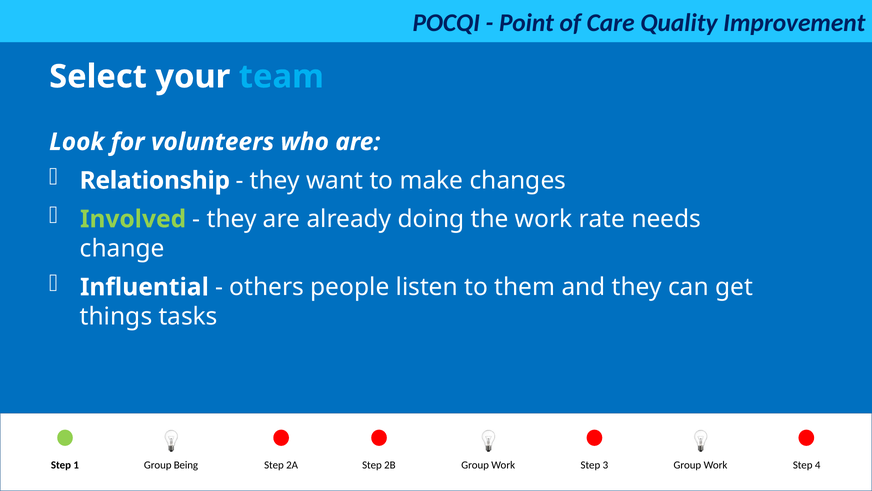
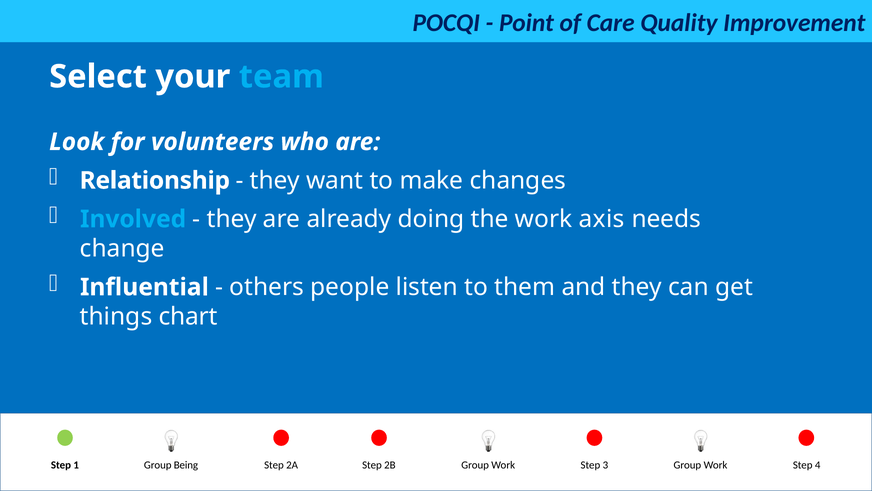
Involved colour: light green -> light blue (133, 219)
rate: rate -> axis (602, 219)
tasks: tasks -> chart (188, 316)
